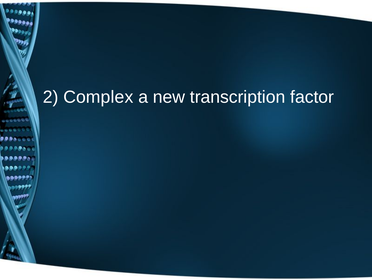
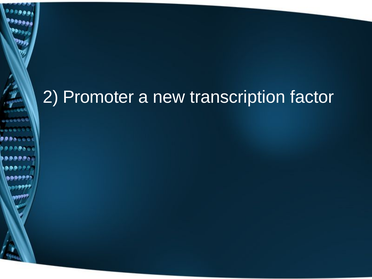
Complex: Complex -> Promoter (98, 97)
